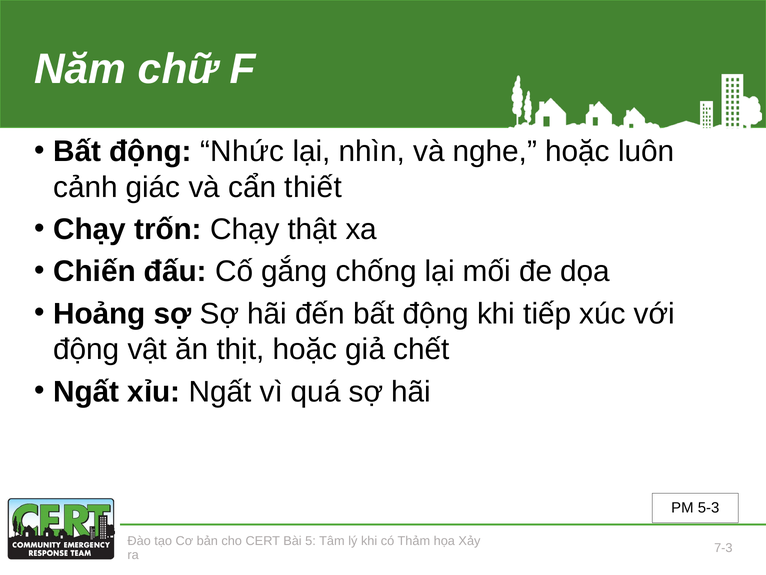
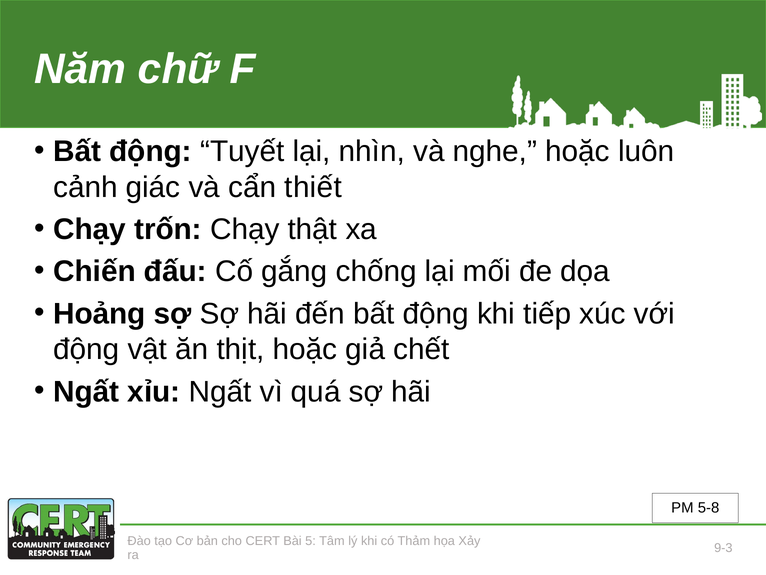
Nhức: Nhức -> Tuyết (242, 151)
5-3: 5-3 -> 5-8 (709, 508)
7-3: 7-3 -> 9-3 (723, 548)
